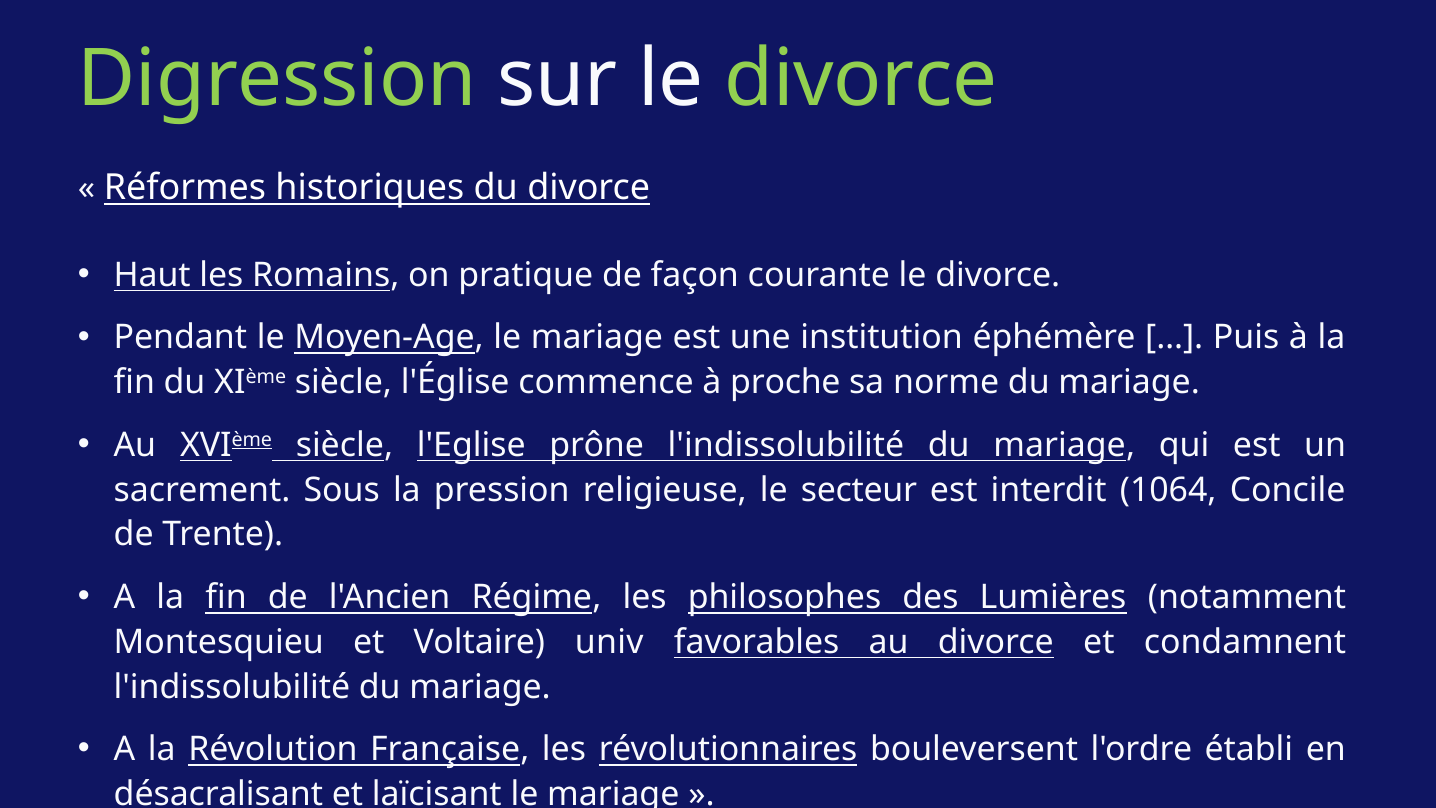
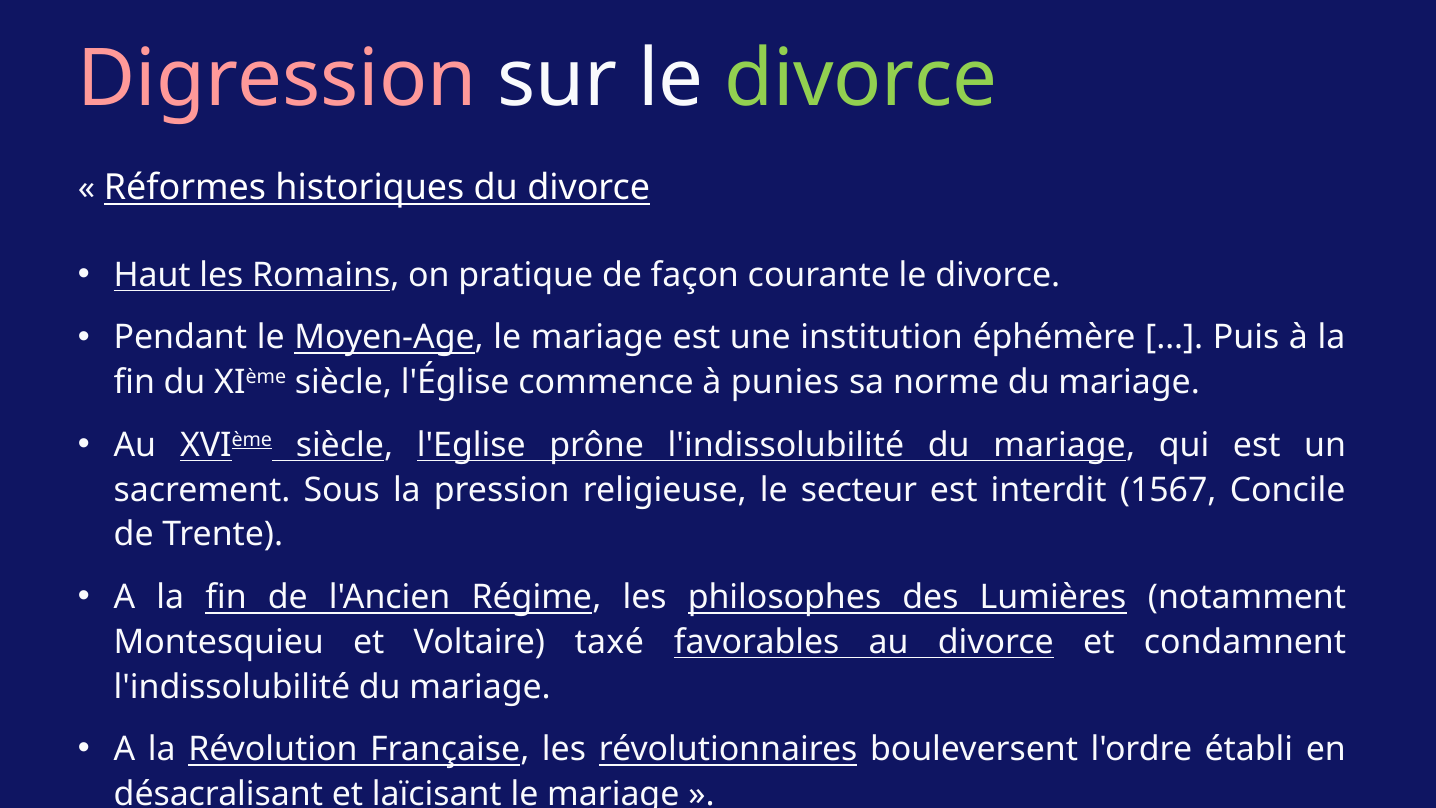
Digression colour: light green -> pink (277, 79)
proche: proche -> punies (785, 382)
1064: 1064 -> 1567 (1168, 490)
univ: univ -> taxé (609, 642)
